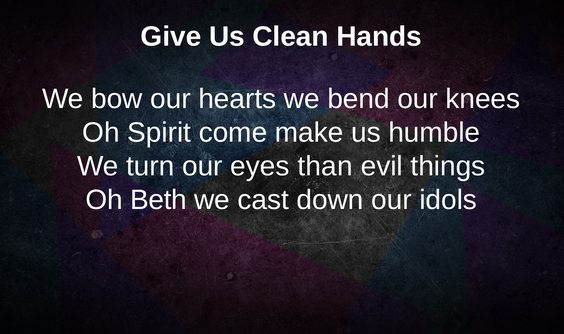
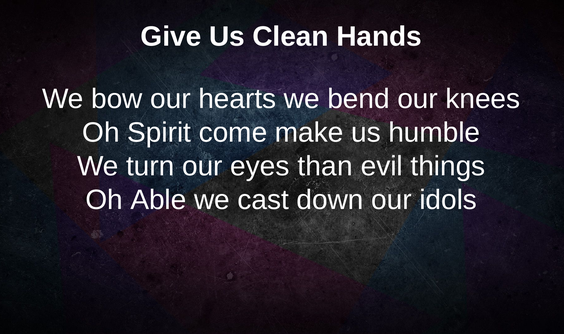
Beth: Beth -> Able (158, 200)
